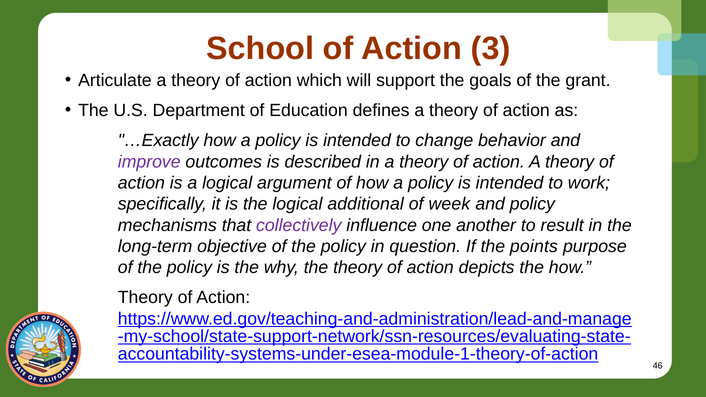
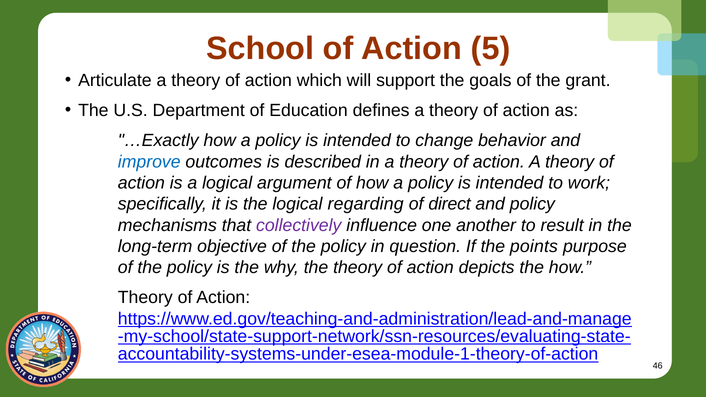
3: 3 -> 5 (491, 49)
improve colour: purple -> blue (149, 162)
additional: additional -> regarding (366, 204)
week: week -> direct (450, 204)
